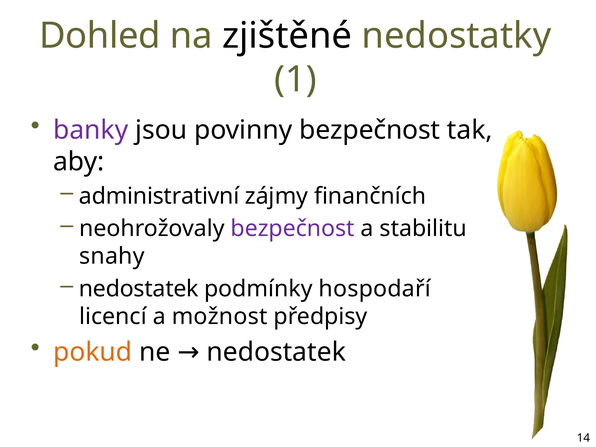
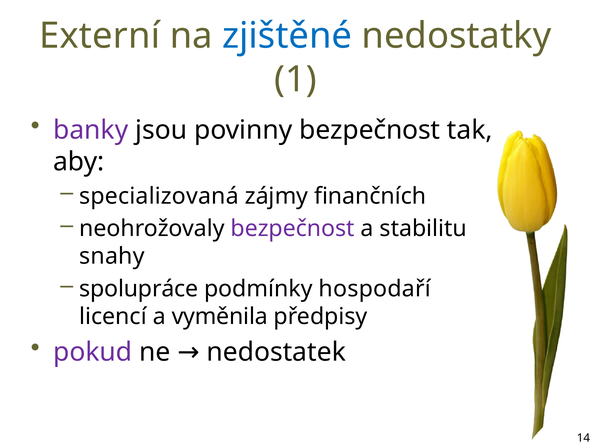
Dohled: Dohled -> Externí (100, 36)
zjištěné colour: black -> blue (287, 36)
administrativní: administrativní -> specializovaná (159, 196)
nedostatek: nedostatek -> spolupráce (139, 289)
možnost: možnost -> vyměnila (220, 317)
pokud colour: orange -> purple (93, 352)
